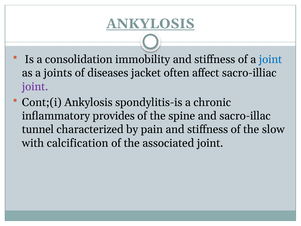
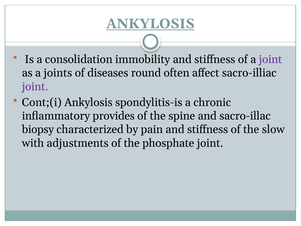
joint colour: blue -> purple (270, 59)
jacket: jacket -> round (146, 73)
tunnel: tunnel -> biopsy (38, 129)
calcification: calcification -> adjustments (78, 143)
associated: associated -> phosphate (168, 143)
